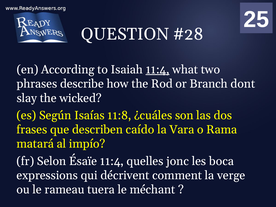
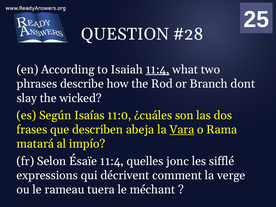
11:8: 11:8 -> 11:0 (119, 115)
caído: caído -> abeja (140, 130)
Vara underline: none -> present (182, 130)
boca: boca -> sifflé (222, 161)
